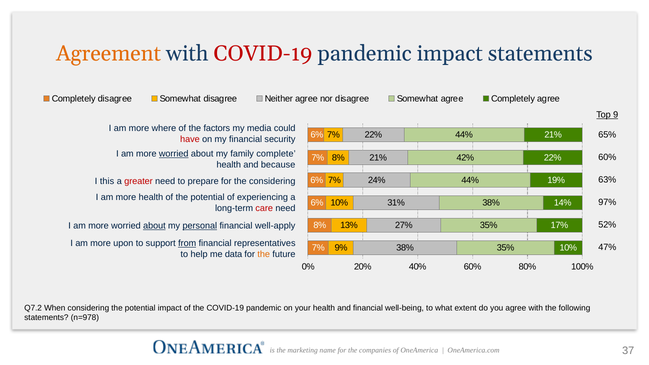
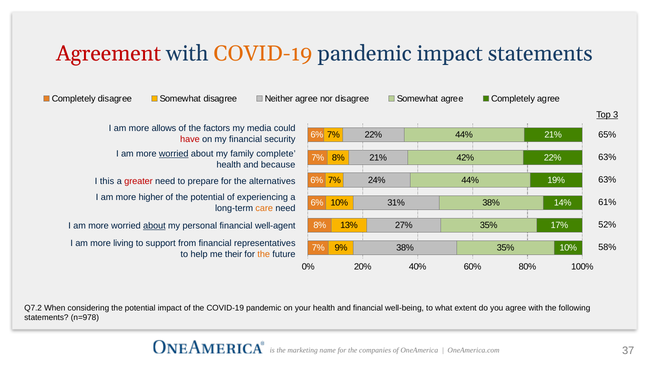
Agreement colour: orange -> red (109, 53)
COVID-19 colour: red -> orange (263, 53)
9: 9 -> 3 (616, 115)
where: where -> allows (164, 128)
60%: 60% -> 63% (607, 157)
the considering: considering -> alternatives (272, 181)
more health: health -> higher (151, 197)
97%: 97% -> 61% (607, 202)
care colour: red -> orange (264, 208)
personal underline: present -> none (200, 226)
well-apply: well-apply -> well-agent (275, 226)
upon: upon -> living (123, 243)
from underline: present -> none (187, 243)
47%: 47% -> 58% (607, 247)
data: data -> their (234, 254)
